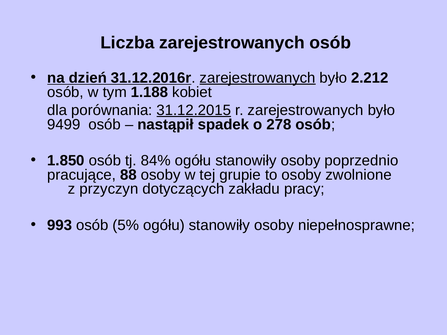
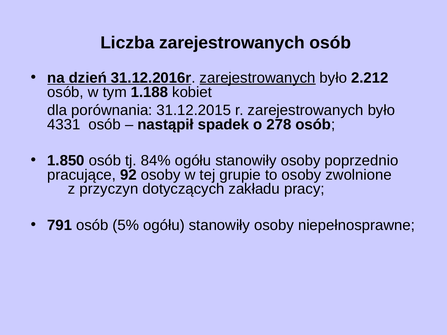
31.12.2015 underline: present -> none (194, 110)
9499: 9499 -> 4331 (64, 125)
88: 88 -> 92 (128, 175)
993: 993 -> 791 (60, 225)
